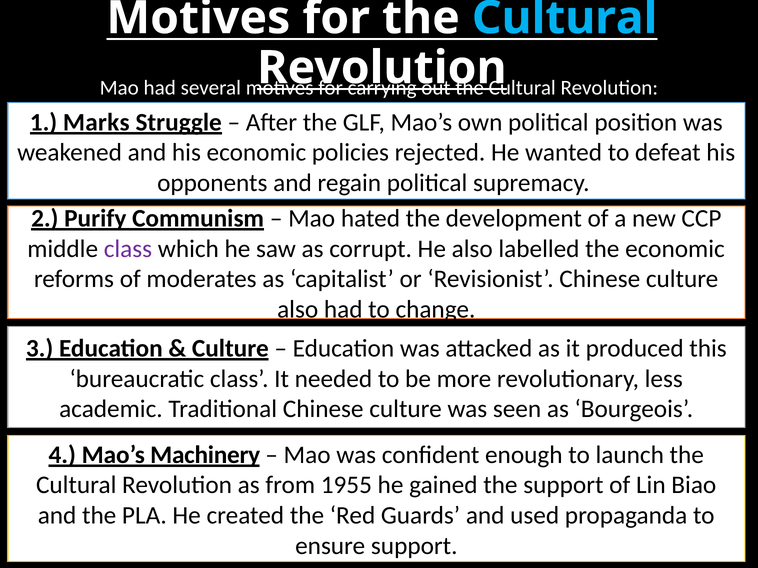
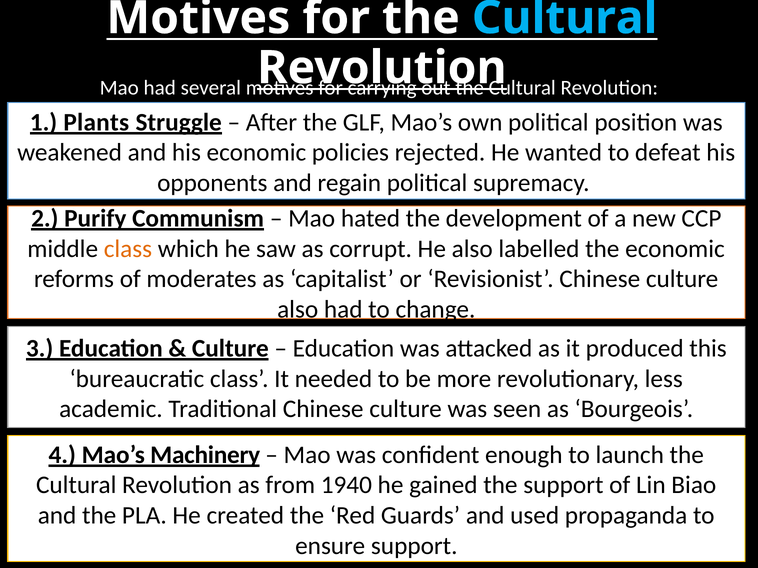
Marks: Marks -> Plants (96, 122)
class colour: purple -> orange (128, 249)
1955: 1955 -> 1940 (346, 486)
